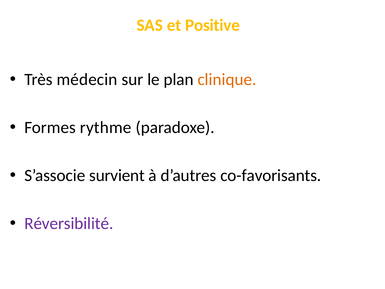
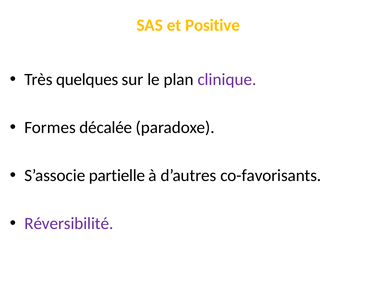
médecin: médecin -> quelques (87, 79)
clinique colour: orange -> purple (227, 79)
rythme: rythme -> décalée (106, 127)
survient: survient -> partielle (117, 175)
